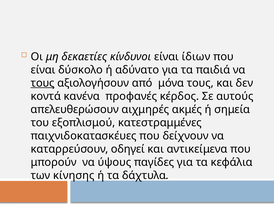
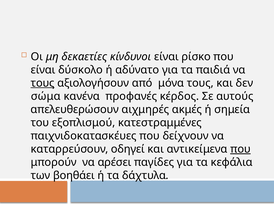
ίδιων: ίδιων -> ρίσκο (196, 57)
κοντά: κοντά -> σώμα (46, 96)
που underline: none -> present (240, 149)
ύψους: ύψους -> αρέσει (114, 163)
κίνησης: κίνησης -> βοηθάει (74, 176)
